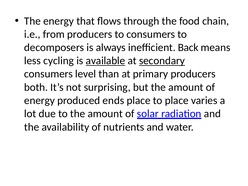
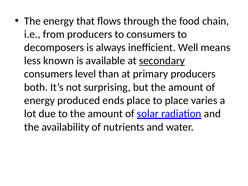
Back: Back -> Well (188, 47)
cycling: cycling -> known (59, 61)
available underline: present -> none (105, 61)
